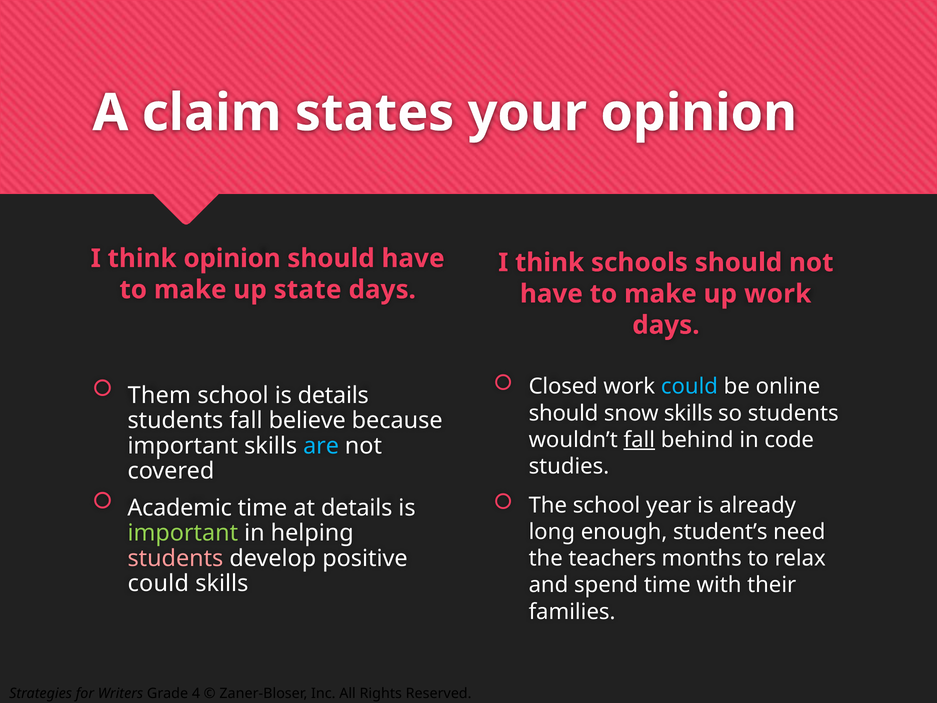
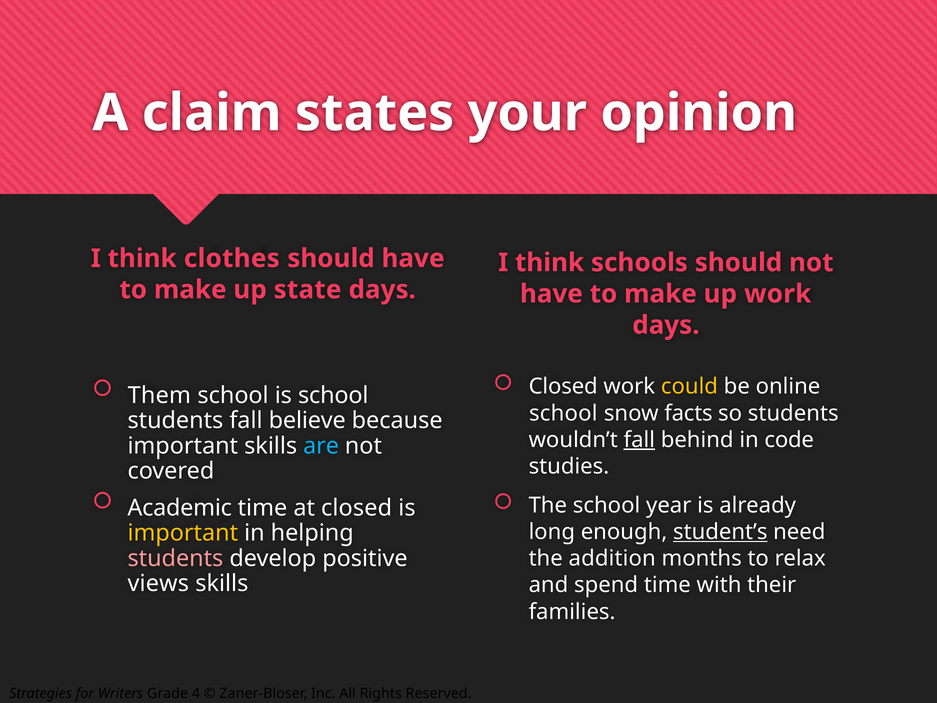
think opinion: opinion -> clothes (232, 258)
could colour: light blue -> yellow (689, 386)
is details: details -> school (333, 395)
should: should -> school (563, 413)
snow skills: skills -> facts (688, 413)
at details: details -> closed (357, 508)
student’s underline: none -> present (720, 532)
important colour: light green -> yellow (183, 533)
teachers: teachers -> addition (612, 558)
could: could -> views (158, 584)
